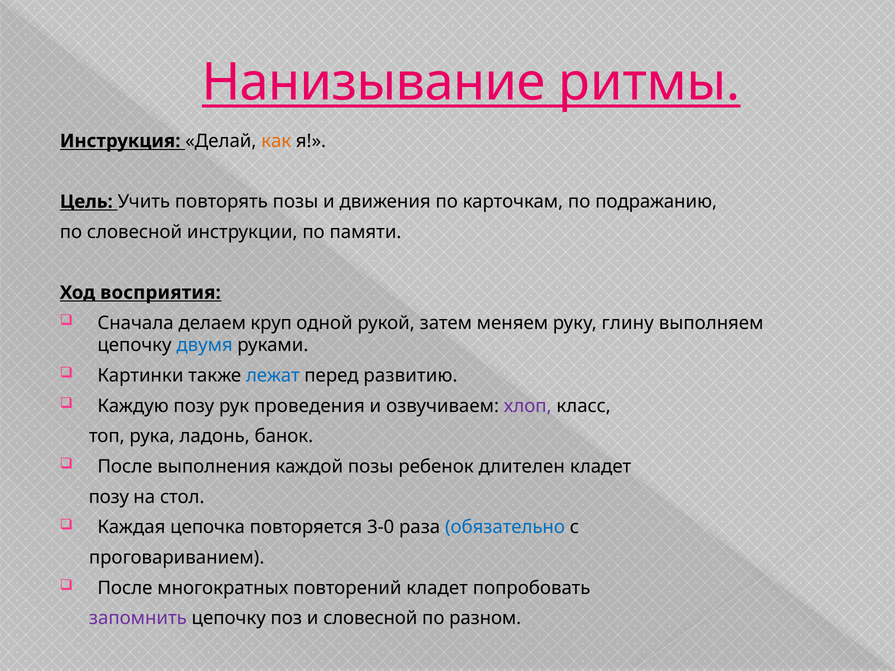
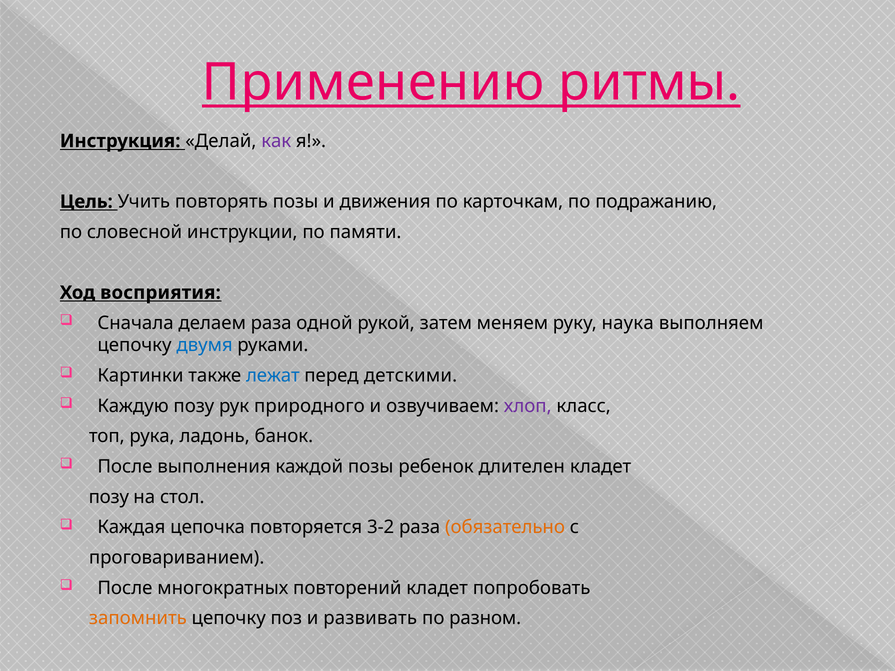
Нанизывание: Нанизывание -> Применению (373, 82)
как colour: orange -> purple (276, 141)
делаем круп: круп -> раза (271, 323)
глину: глину -> наука (628, 323)
развитию: развитию -> детскими (410, 376)
проведения: проведения -> природного (309, 406)
3-0: 3-0 -> 3-2 (381, 528)
обязательно colour: blue -> orange (505, 528)
запомнить colour: purple -> orange (138, 619)
и словесной: словесной -> развивать (370, 619)
